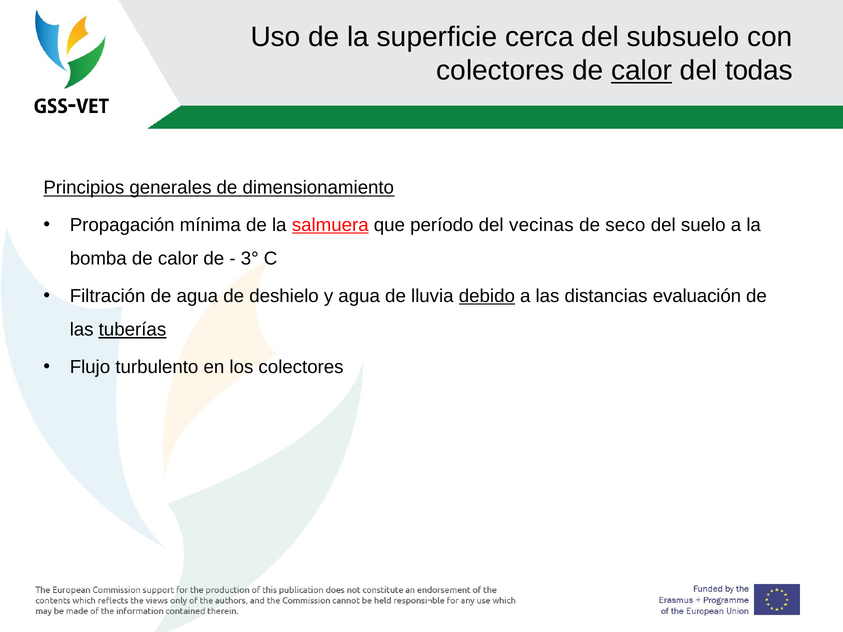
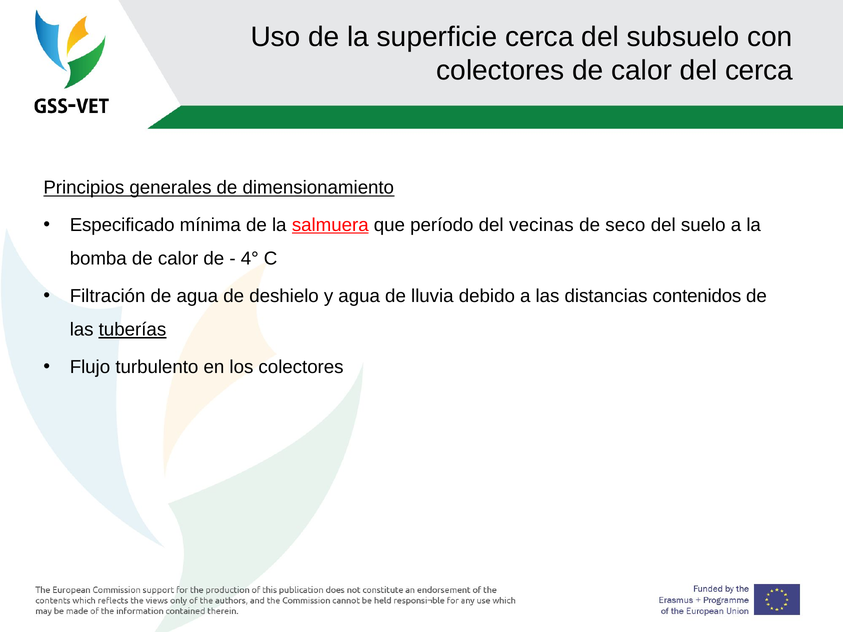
calor underline: present -> none (642, 71)
del todas: todas -> cerca (759, 71)
Propagación: Propagación -> Especificado (122, 225)
3°: 3° -> 4° (250, 259)
debido underline: present -> none (487, 296)
evaluación: evaluación -> contenidos (697, 296)
